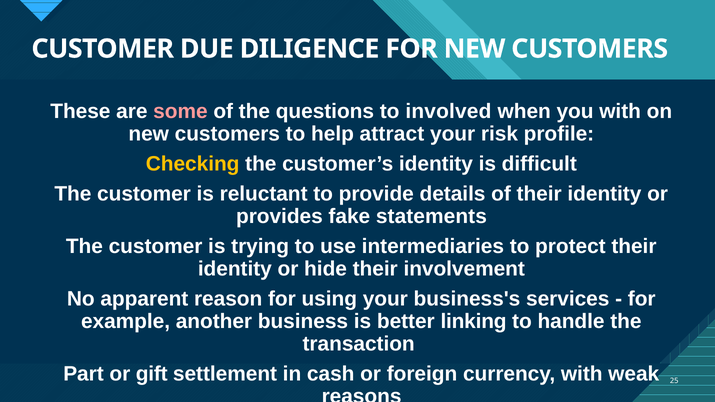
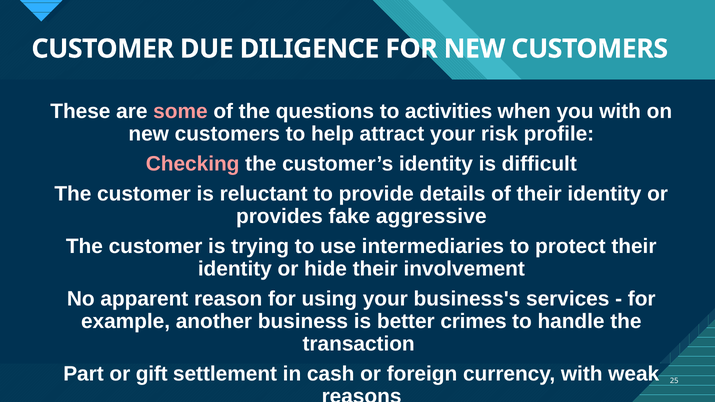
involved: involved -> activities (449, 112)
Checking colour: yellow -> pink (193, 164)
statements: statements -> aggressive (431, 217)
linking: linking -> crimes (474, 322)
